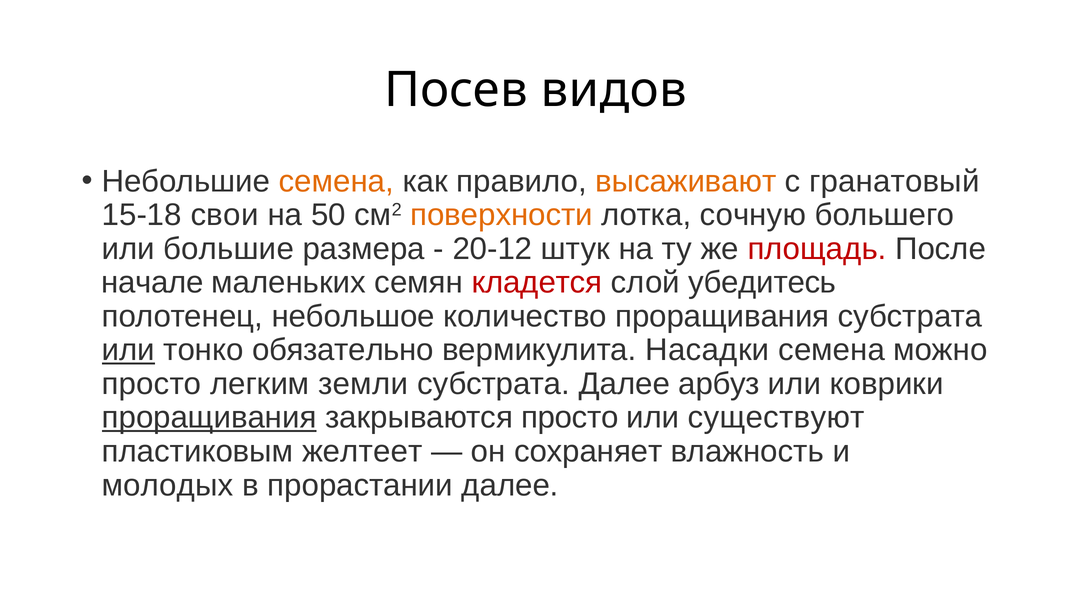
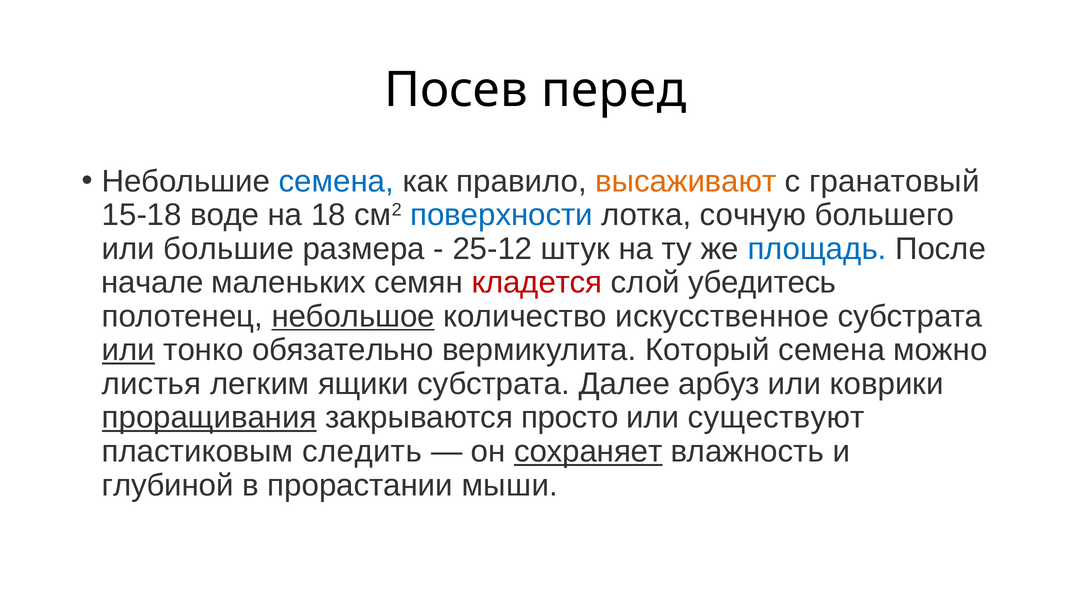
видов: видов -> перед (614, 90)
семена colour: orange -> blue (336, 181)
свои: свои -> воде (225, 215)
50: 50 -> 18 (328, 215)
поверхности colour: orange -> blue (502, 215)
20-12: 20-12 -> 25-12 (492, 249)
площадь colour: red -> blue (817, 249)
небольшое underline: none -> present (353, 316)
количество проращивания: проращивания -> искусственное (722, 316)
Насадки: Насадки -> Который (707, 350)
просто: просто -> листья (152, 384)
земли: земли -> ящики (363, 384)
желтеет: желтеет -> следить (362, 451)
сохраняет underline: none -> present (588, 451)
молодых: молодых -> глубиной (168, 485)
прорастании далее: далее -> мыши (510, 485)
